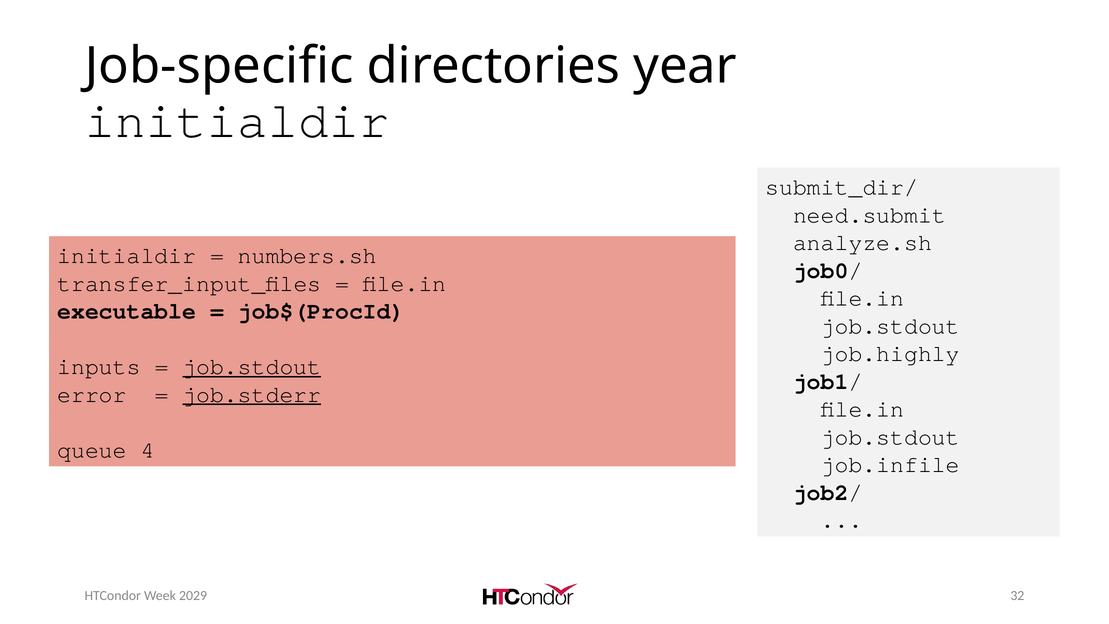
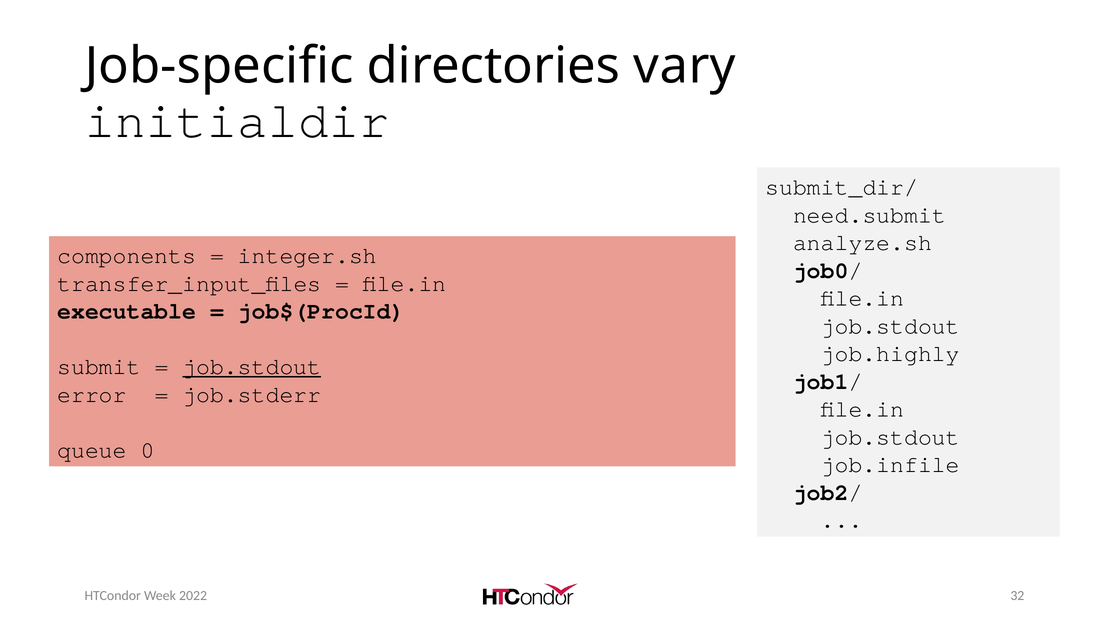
year: year -> vary (685, 66)
initialdir: initialdir -> components (127, 256)
numbers.sh: numbers.sh -> integer.sh (307, 256)
inputs: inputs -> submit (99, 367)
job.stderr underline: present -> none (252, 394)
4: 4 -> 0 (148, 450)
2029: 2029 -> 2022 (193, 596)
